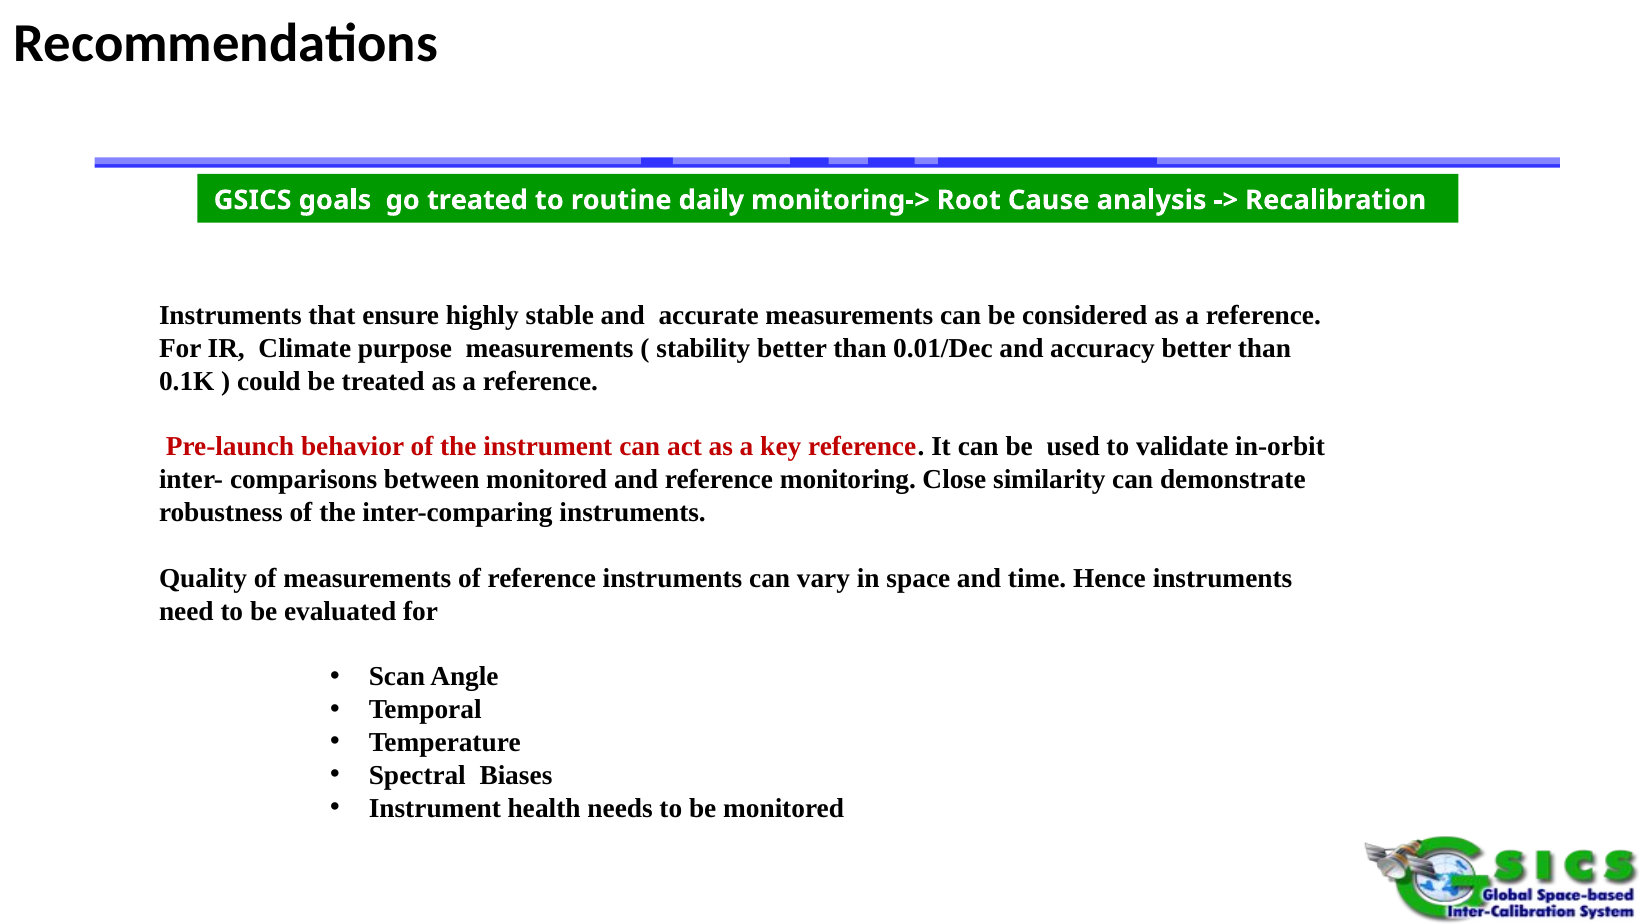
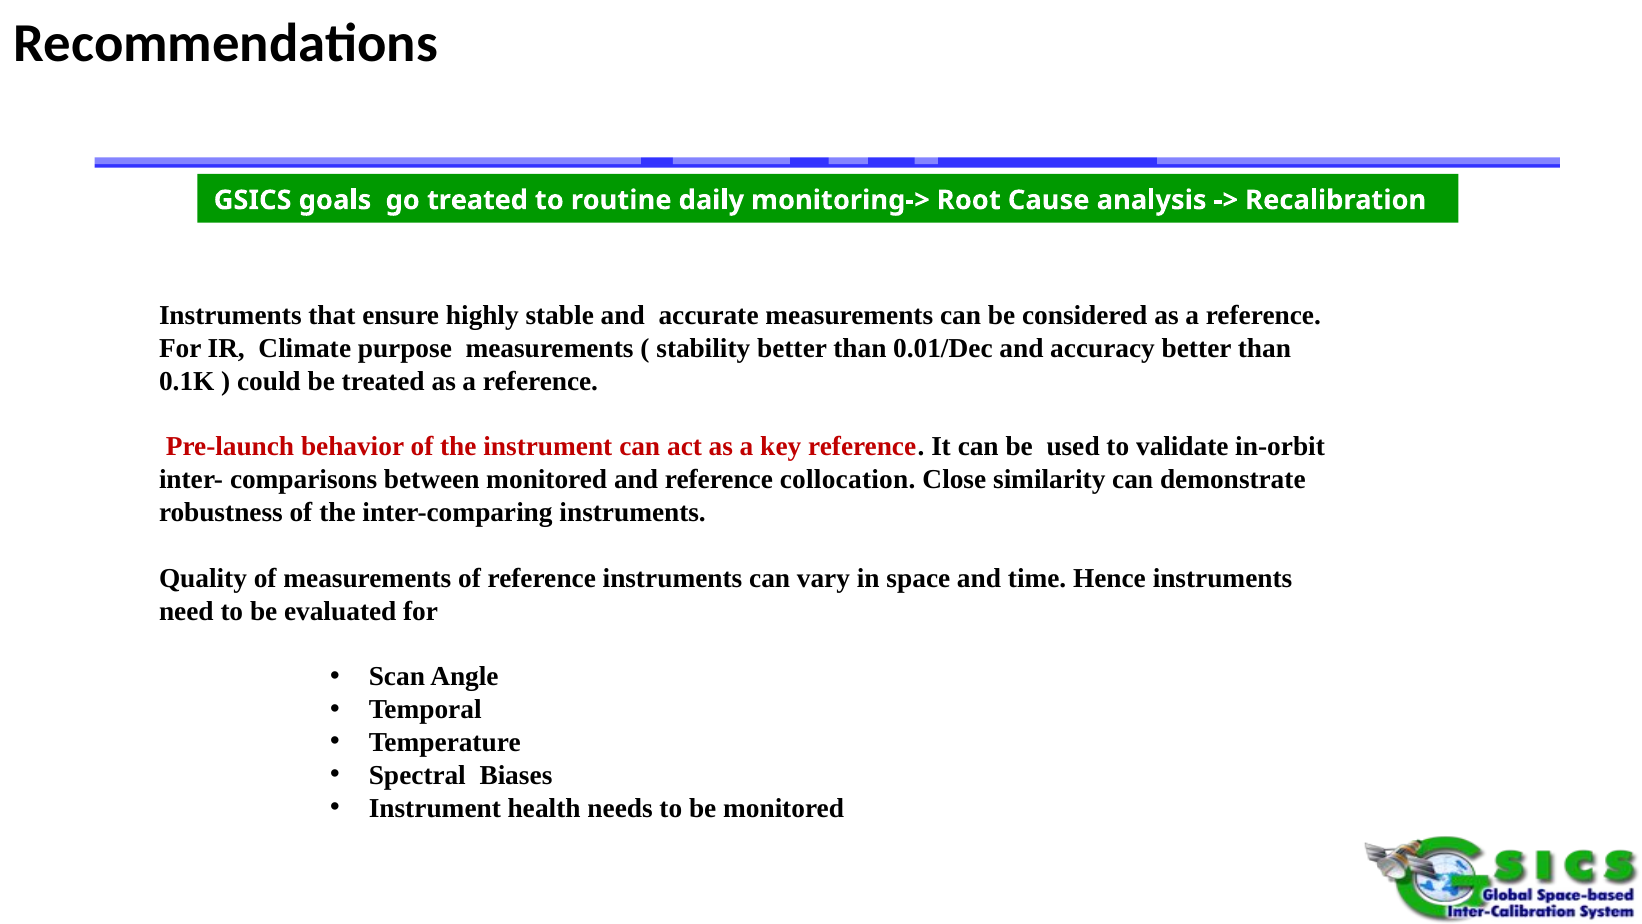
monitoring: monitoring -> collocation (848, 479)
